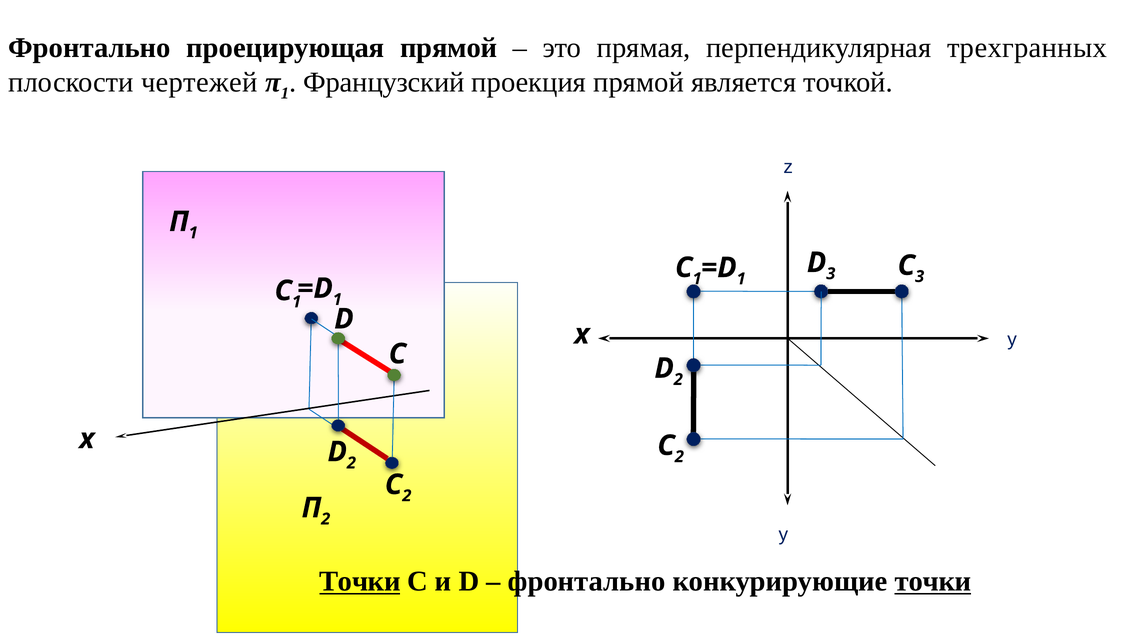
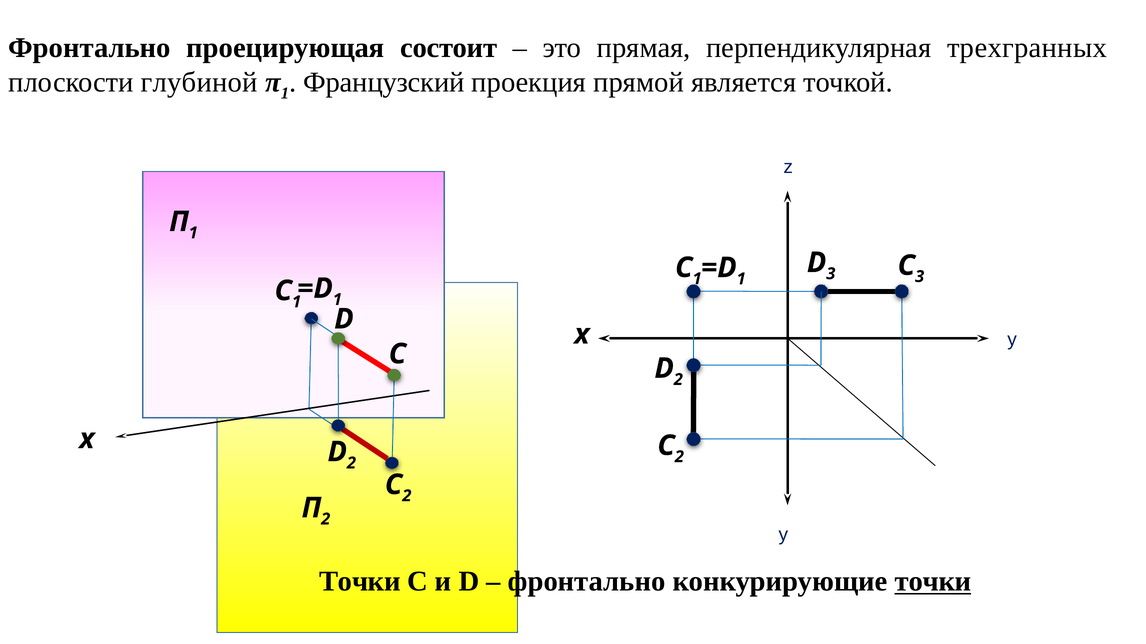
проецирующая прямой: прямой -> состоит (449, 48)
чертежей: чертежей -> глубиной (199, 82)
Точки underline: present -> none (360, 582)
